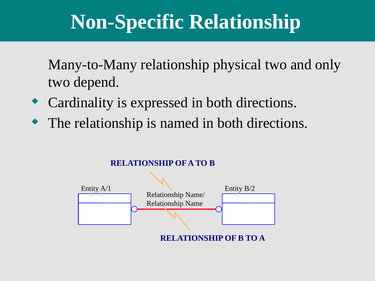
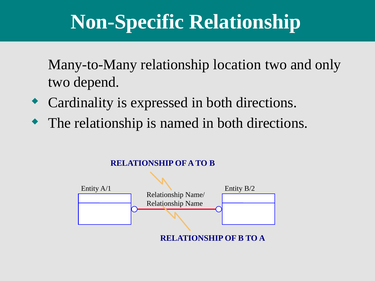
physical: physical -> location (237, 65)
